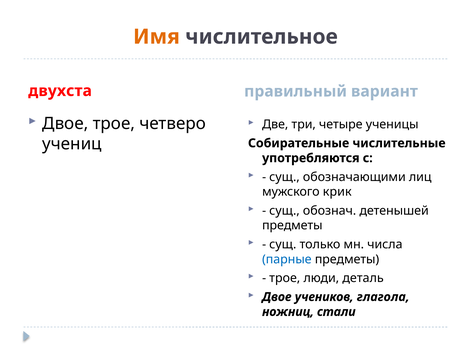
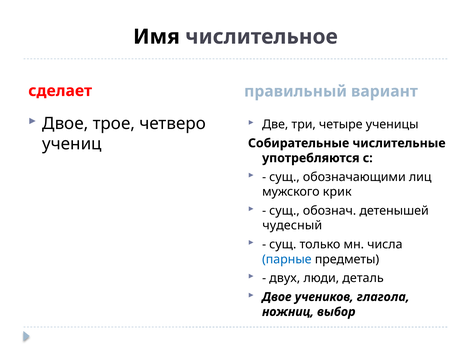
Имя colour: orange -> black (156, 37)
двухста: двухста -> сделает (60, 91)
предметы: предметы -> чудесный (292, 226)
трое: трое -> двух (285, 278)
стали: стали -> выбор (336, 312)
